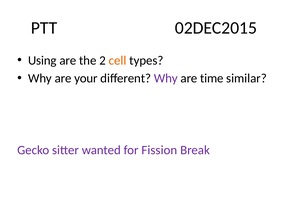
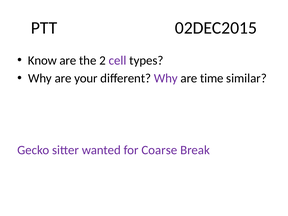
Using: Using -> Know (42, 60)
cell colour: orange -> purple (118, 60)
Fission: Fission -> Coarse (159, 150)
